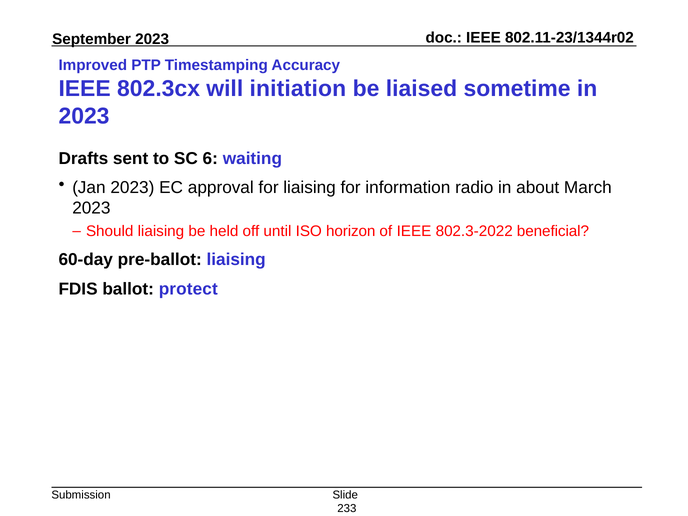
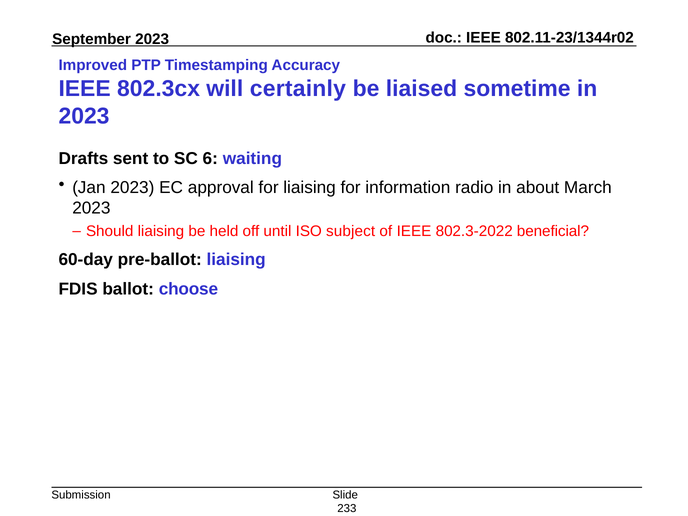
initiation: initiation -> certainly (298, 89)
horizon: horizon -> subject (351, 231)
protect: protect -> choose (188, 289)
